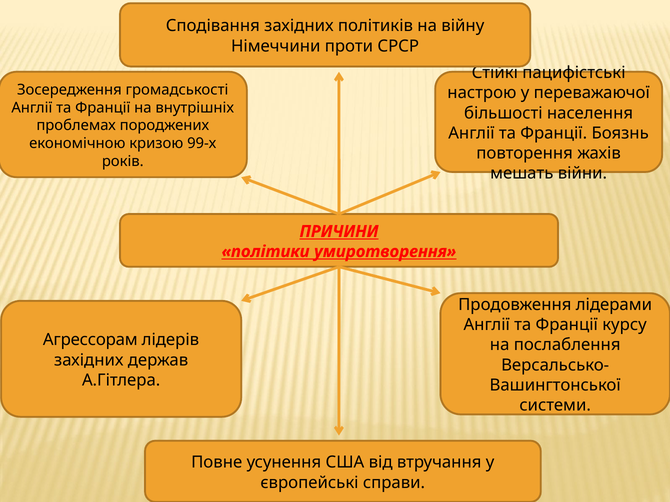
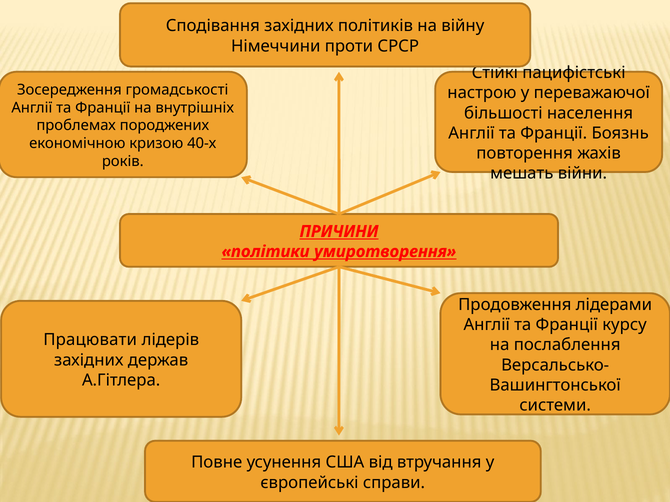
99-х: 99-х -> 40-х (202, 143)
Агрессорам: Агрессорам -> Працювати (90, 340)
